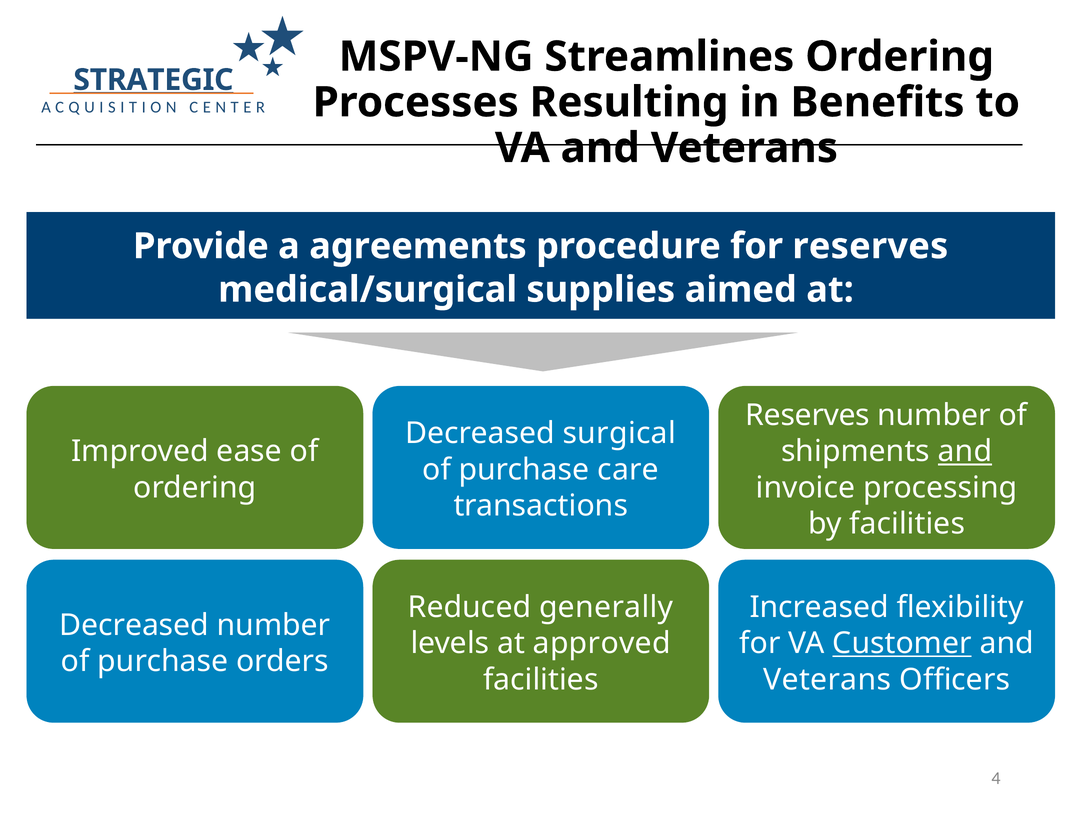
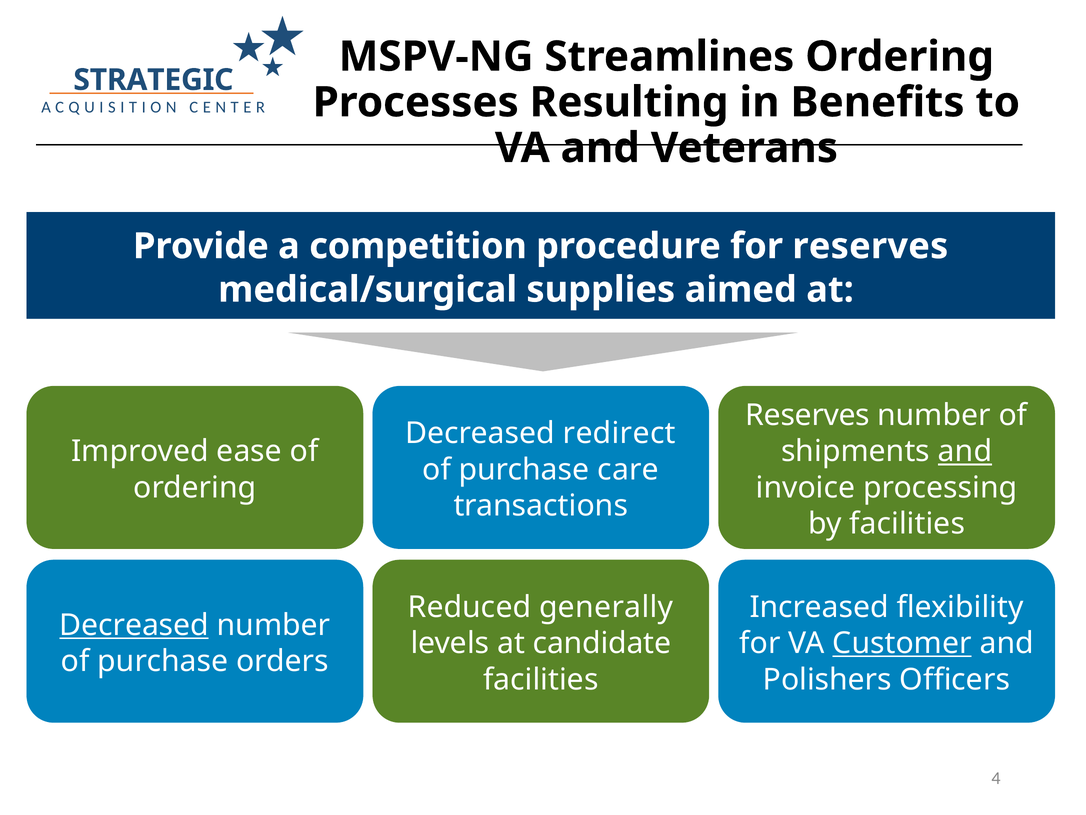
STRATEGIC underline: present -> none (153, 80)
agreements: agreements -> competition (418, 246)
surgical: surgical -> redirect (619, 433)
Decreased underline: none -> present (134, 625)
approved: approved -> candidate (602, 643)
Veterans: Veterans -> Polishers (827, 679)
